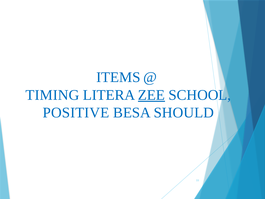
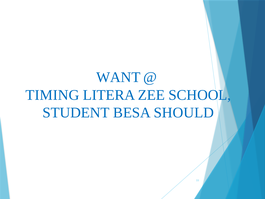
ITEMS: ITEMS -> WANT (118, 77)
ZEE underline: present -> none (151, 95)
POSITIVE: POSITIVE -> STUDENT (76, 112)
